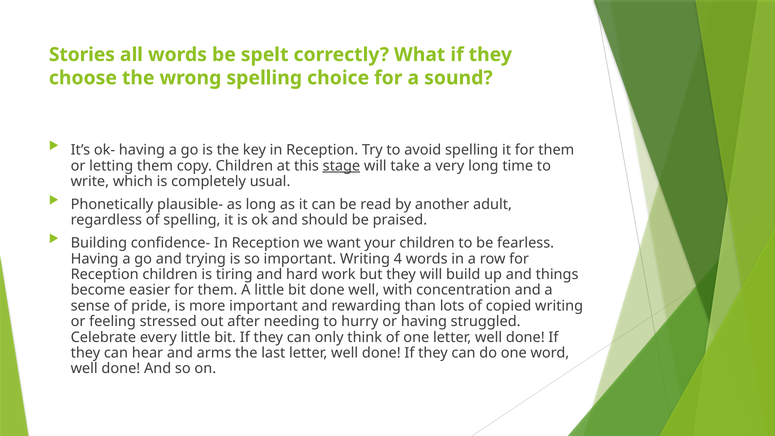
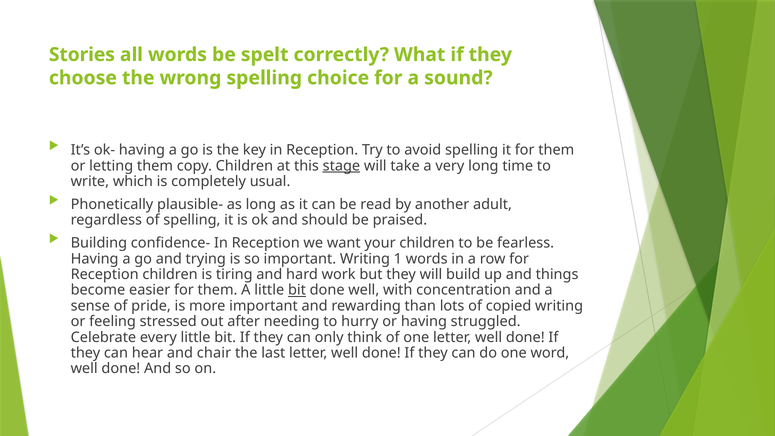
4: 4 -> 1 (398, 259)
bit underline: none -> present (297, 290)
arms: arms -> chair (214, 353)
